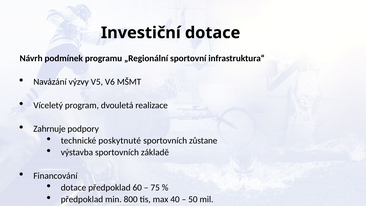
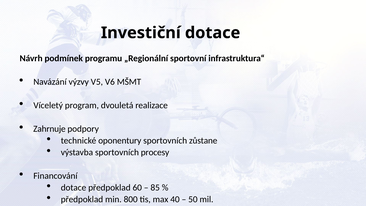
poskytnuté: poskytnuté -> oponentury (120, 141)
základě: základě -> procesy (155, 152)
75: 75 -> 85 (155, 188)
